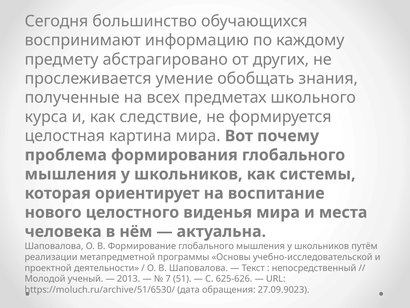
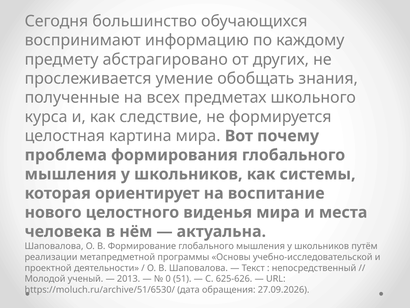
7: 7 -> 0 (168, 278)
27.09.9023: 27.09.9023 -> 27.09.2026 (284, 289)
